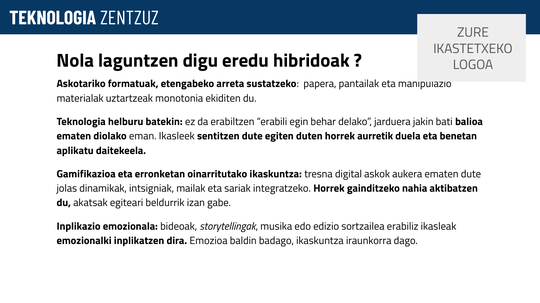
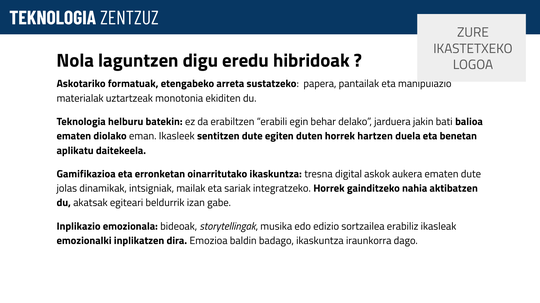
aurretik: aurretik -> hartzen (375, 136)
